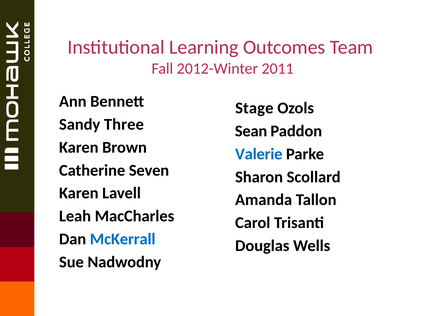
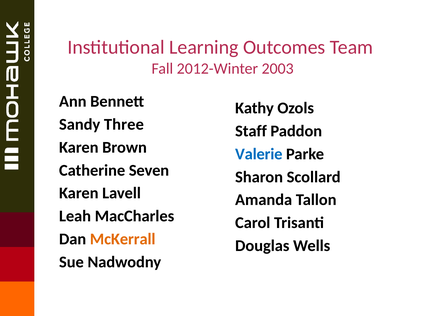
2011: 2011 -> 2003 (278, 69)
Stage: Stage -> Kathy (254, 108)
Sean: Sean -> Staff (251, 131)
McKerrall colour: blue -> orange (123, 240)
